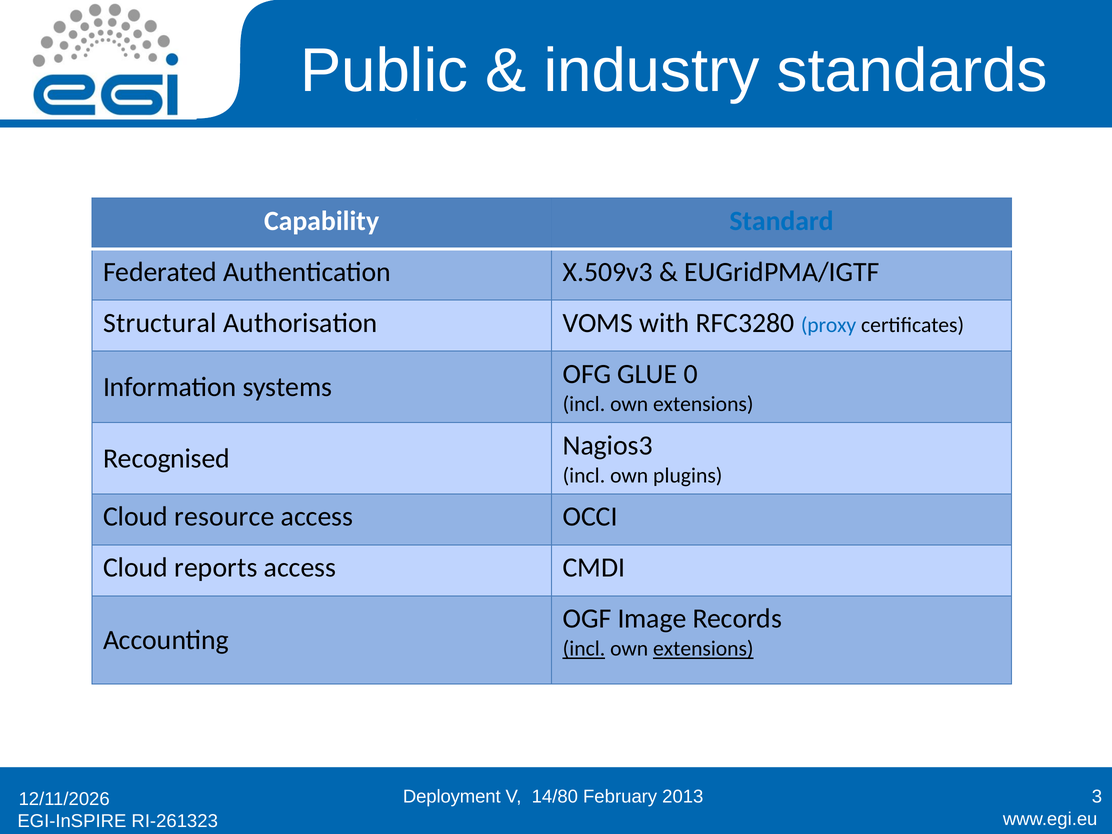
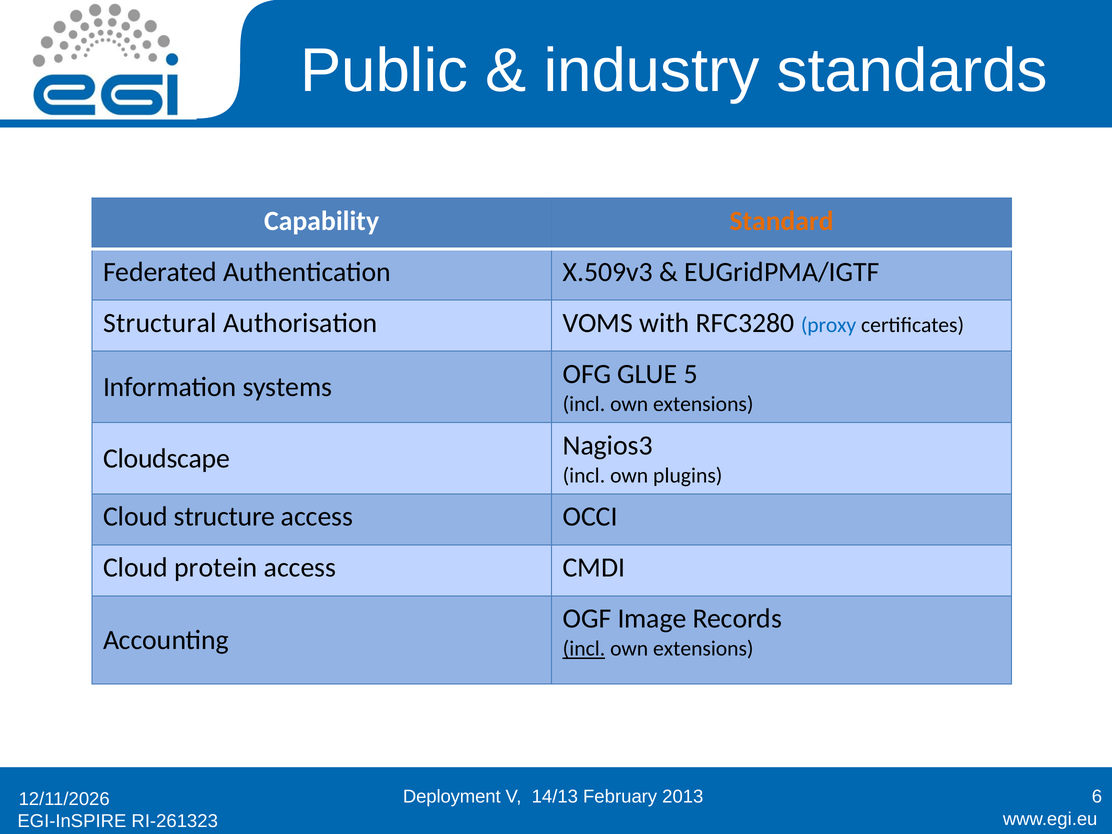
Standard colour: blue -> orange (782, 221)
0: 0 -> 5 (691, 374)
Recognised: Recognised -> Cloudscape (166, 459)
resource: resource -> structure (225, 517)
reports: reports -> protein (216, 568)
extensions underline: present -> none (703, 649)
14/80: 14/80 -> 14/13 (555, 796)
3: 3 -> 6 (1097, 796)
